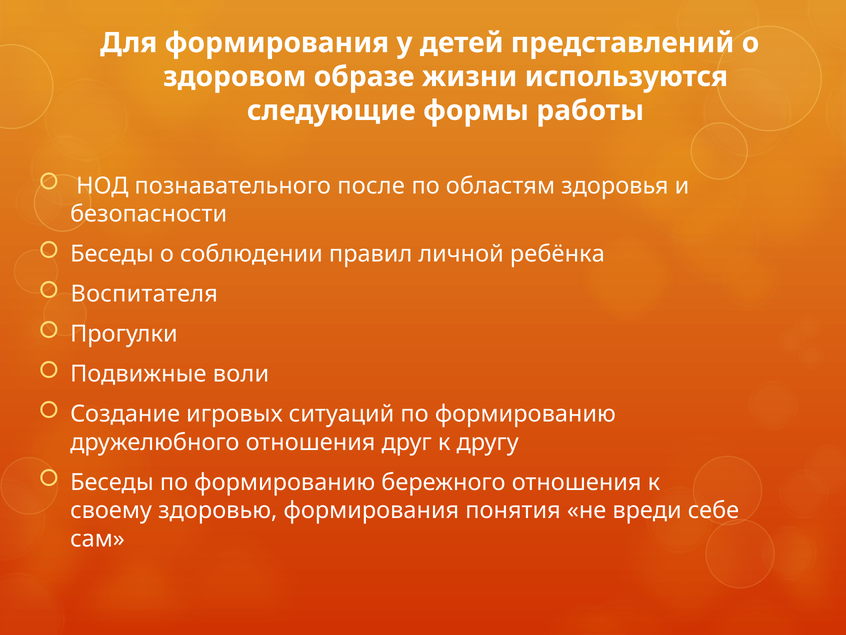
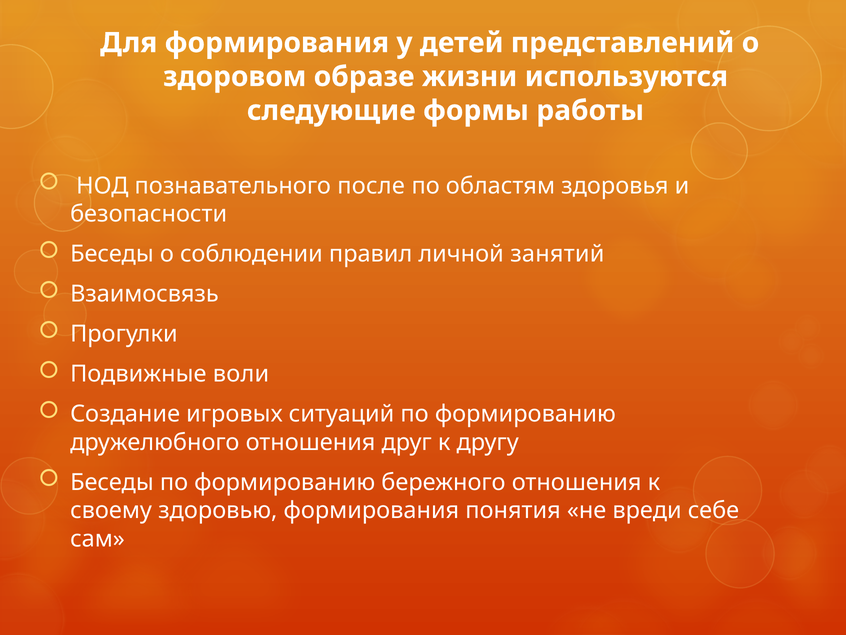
ребёнка: ребёнка -> занятий (557, 254)
Воспитателя: Воспитателя -> Взаимосвязь (144, 294)
